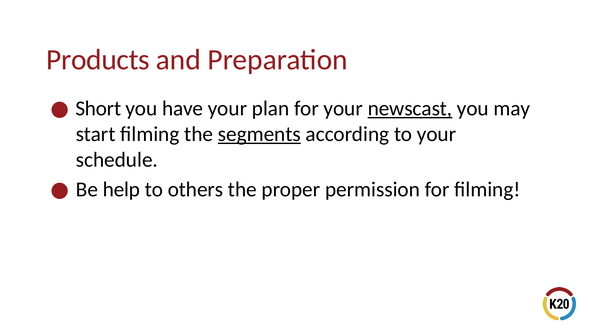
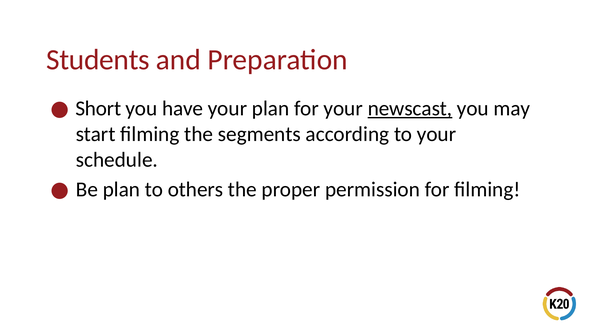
Products: Products -> Students (98, 60)
segments underline: present -> none (259, 134)
Be help: help -> plan (121, 189)
